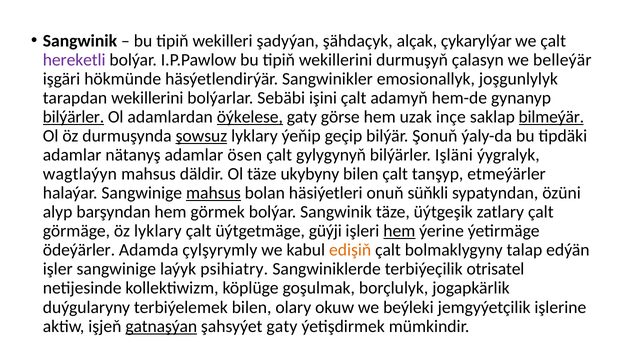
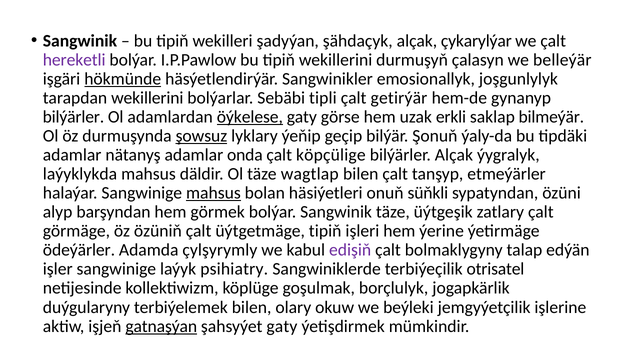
hökmünde underline: none -> present (123, 79)
işini: işini -> tipli (323, 98)
adamyň: adamyň -> getirýär (399, 98)
bilýärler underline: present -> none (73, 117)
inçe: inçe -> erkli (451, 117)
bilmeýär underline: present -> none (551, 117)
ösen: ösen -> onda (245, 155)
gylygynyň: gylygynyň -> köpçülige (331, 155)
bilýärler Işläni: Işläni -> Alçak (454, 155)
wagtlaýyn: wagtlaýyn -> laýyklykda (80, 174)
ukybyny: ukybyny -> wagtlap (310, 174)
öz lyklary: lyklary -> özüniň (158, 231)
üýtgetmäge güýji: güýji -> tipiň (325, 231)
hem underline: present -> none (399, 231)
edişiň colour: orange -> purple (350, 250)
